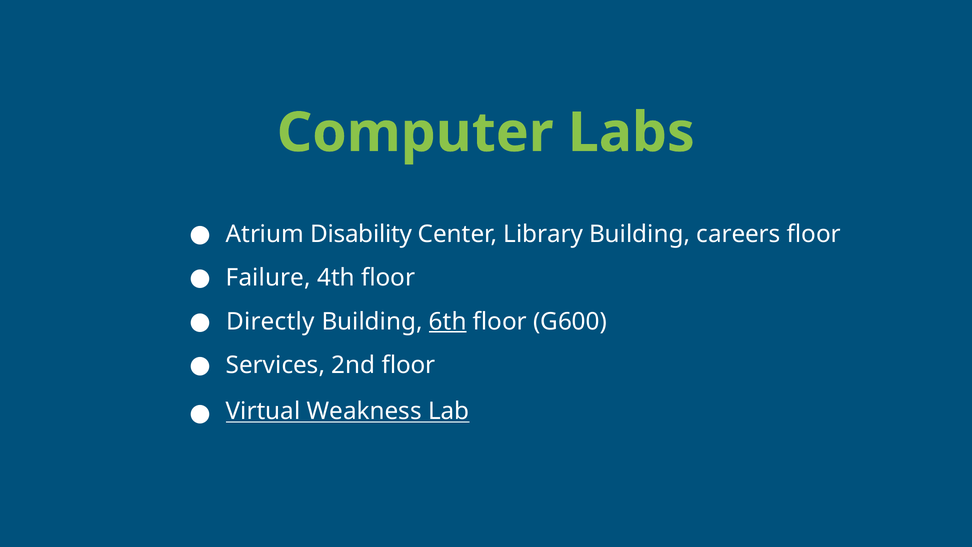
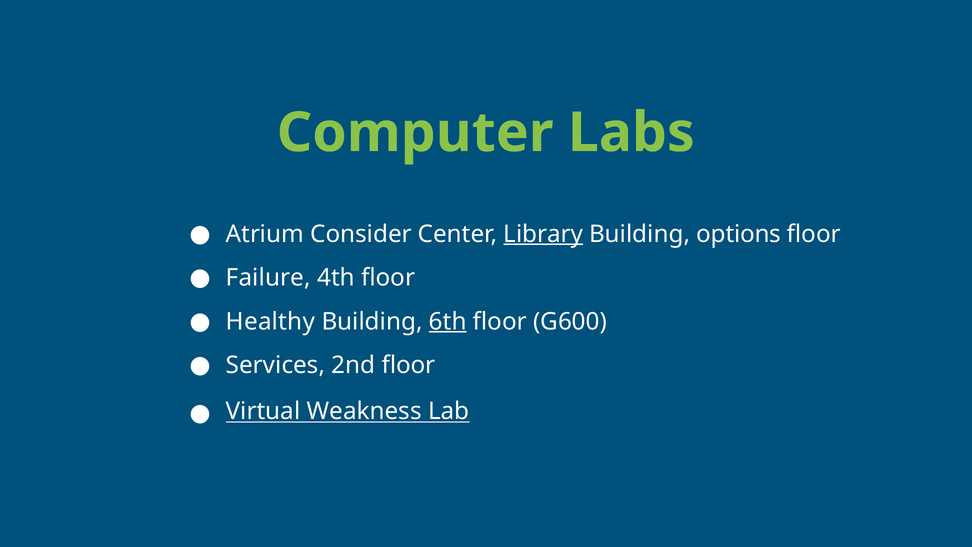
Disability: Disability -> Consider (361, 234)
Library underline: none -> present (543, 234)
careers: careers -> options (739, 234)
Directly: Directly -> Healthy (270, 321)
